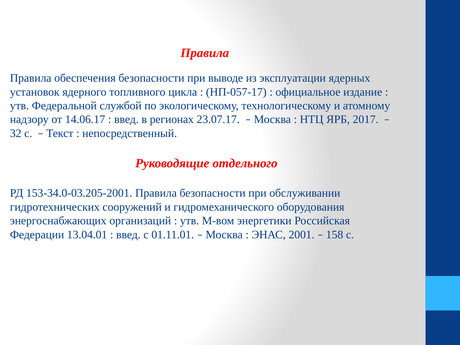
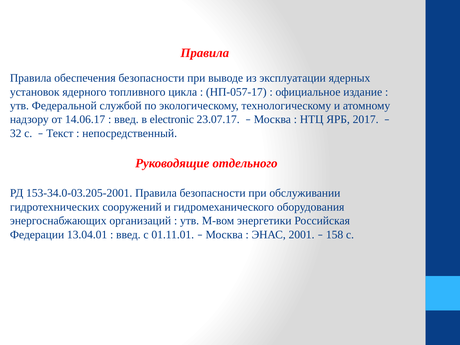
регионах: регионах -> electronic (172, 120)
